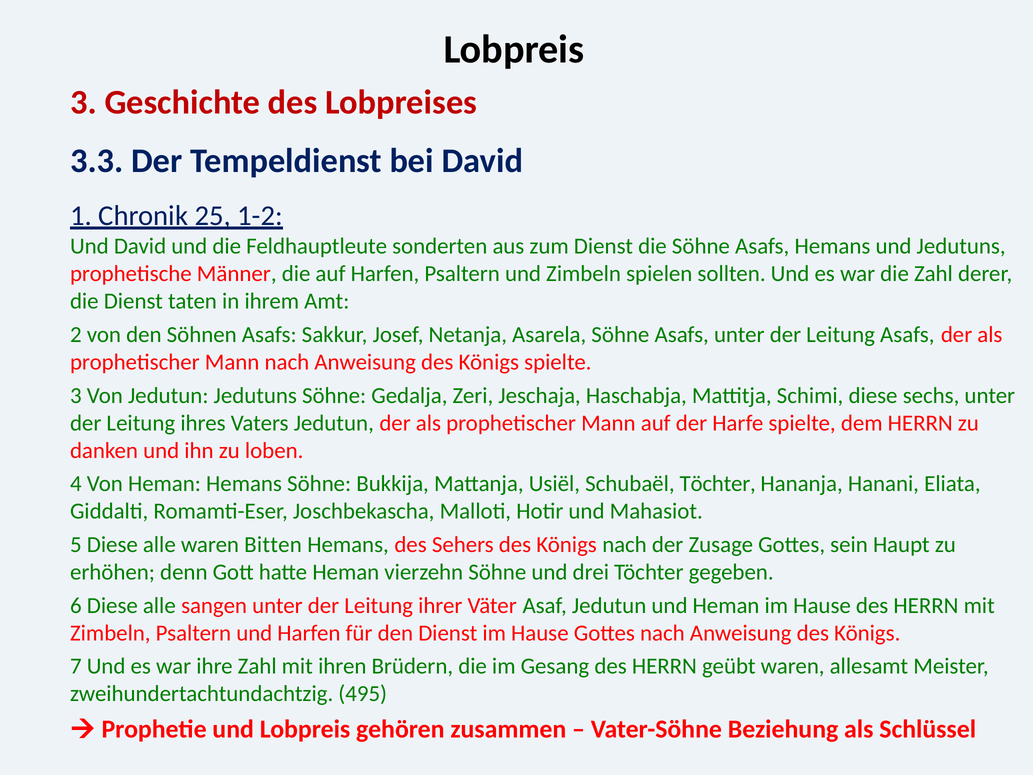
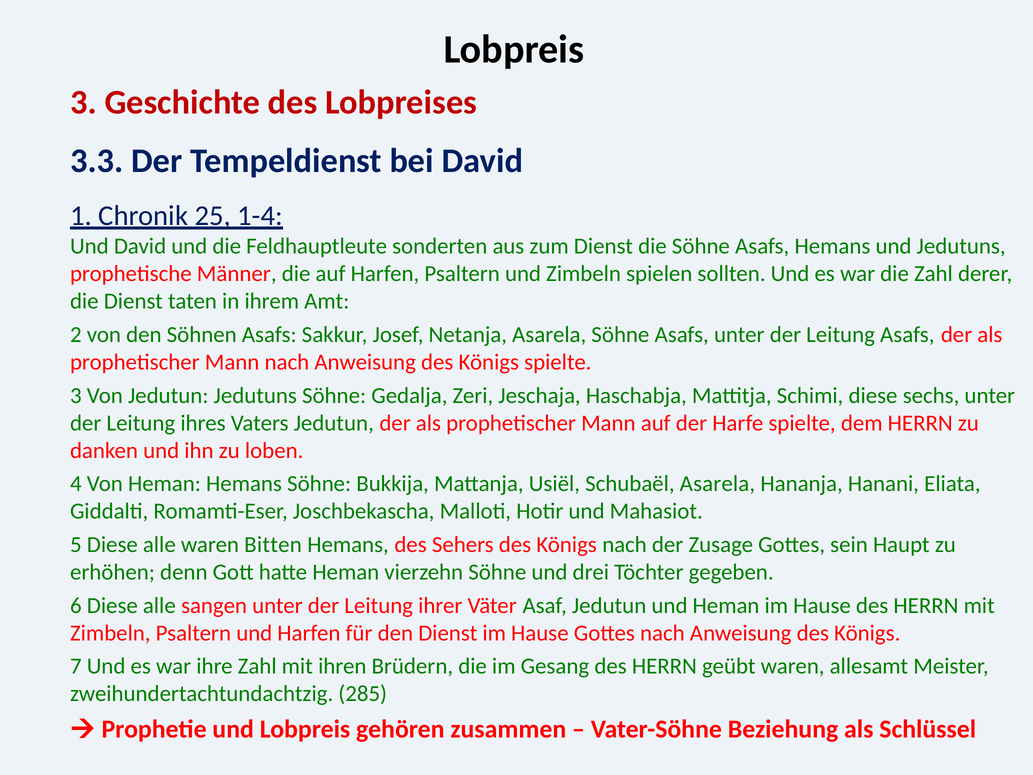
1-2: 1-2 -> 1-4 (260, 216)
Schubaël Töchter: Töchter -> Asarela (717, 484)
495: 495 -> 285 (363, 694)
